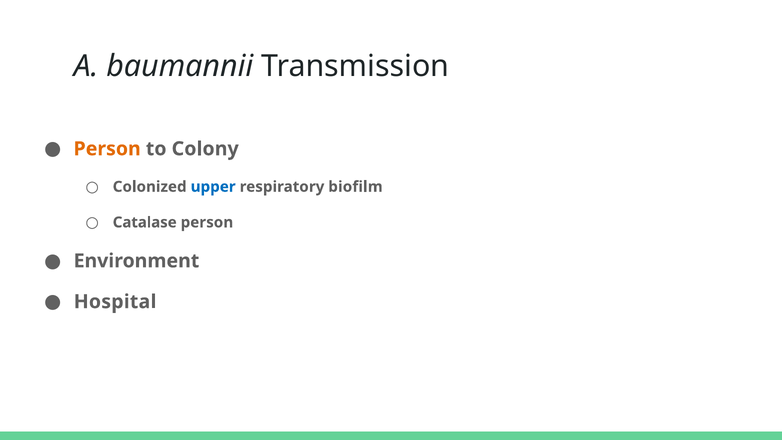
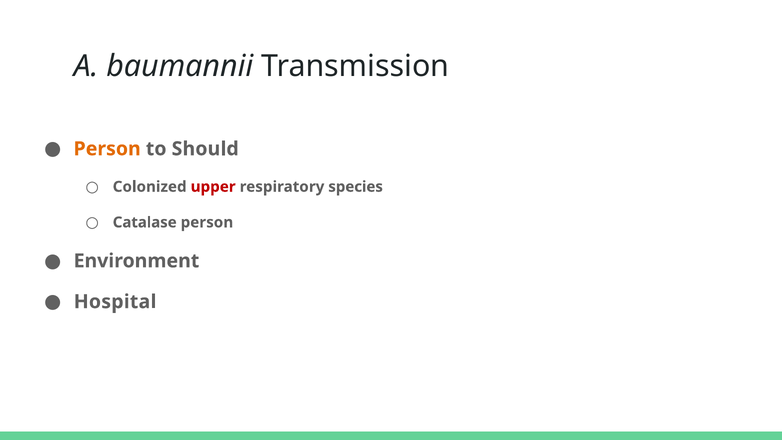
Colony: Colony -> Should (205, 149)
upper colour: blue -> red (213, 187)
biofilm: biofilm -> species (356, 187)
